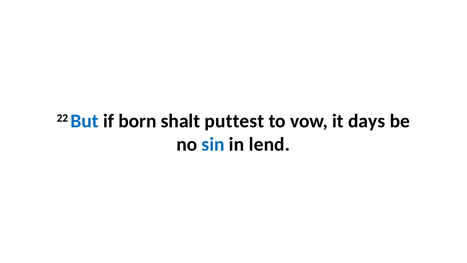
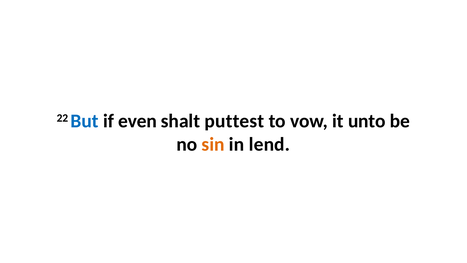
born: born -> even (137, 121)
days: days -> unto (367, 121)
sin colour: blue -> orange (213, 144)
